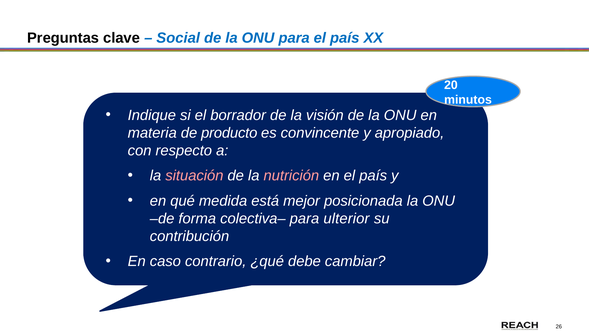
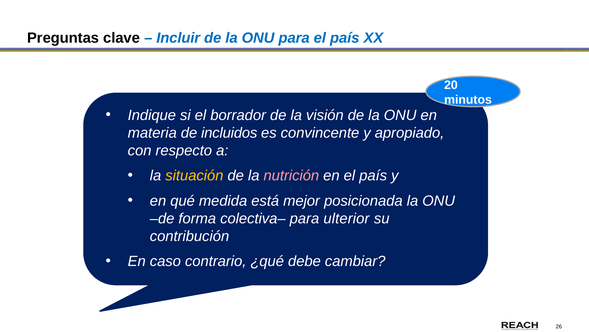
Social: Social -> Incluir (178, 38)
producto: producto -> incluidos (229, 133)
situación colour: pink -> yellow (194, 175)
